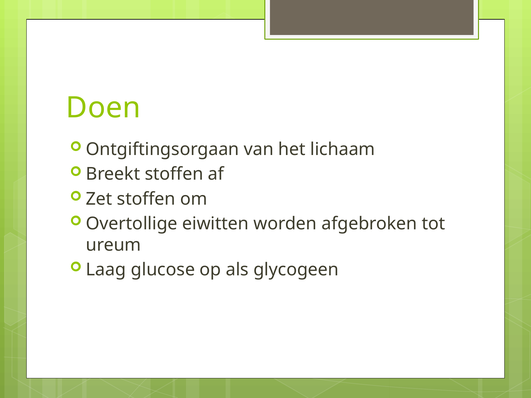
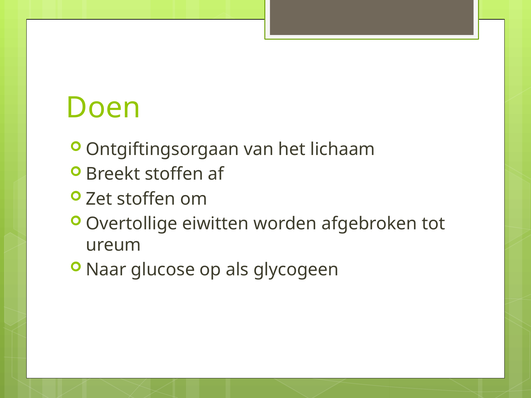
Laag: Laag -> Naar (106, 270)
